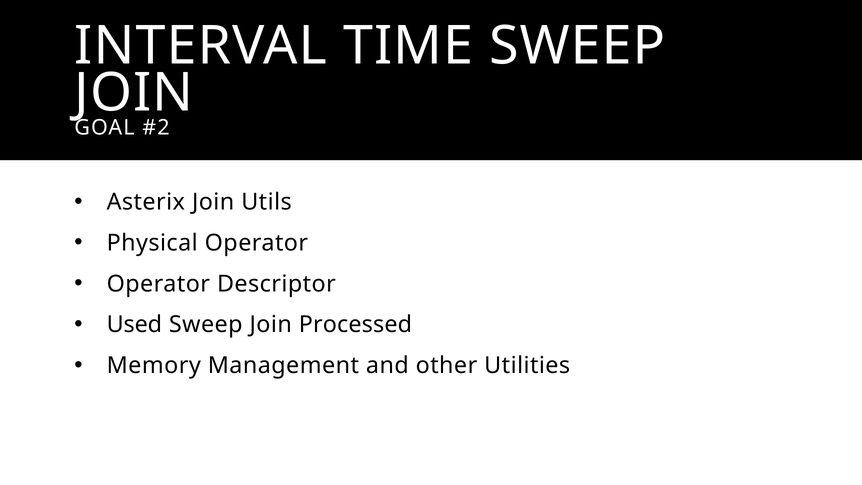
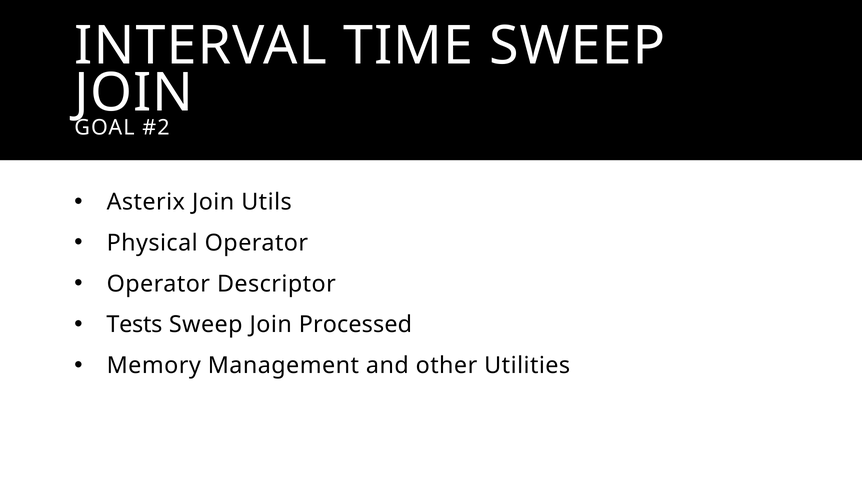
Used: Used -> Tests (134, 325)
